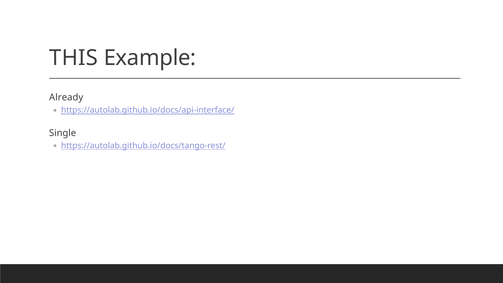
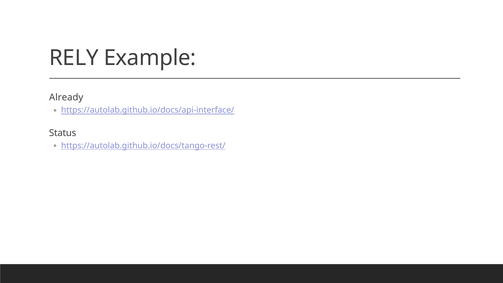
THIS: THIS -> RELY (74, 58)
Single: Single -> Status (63, 133)
